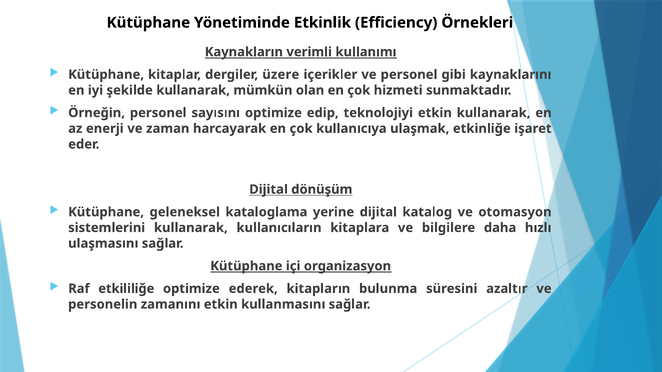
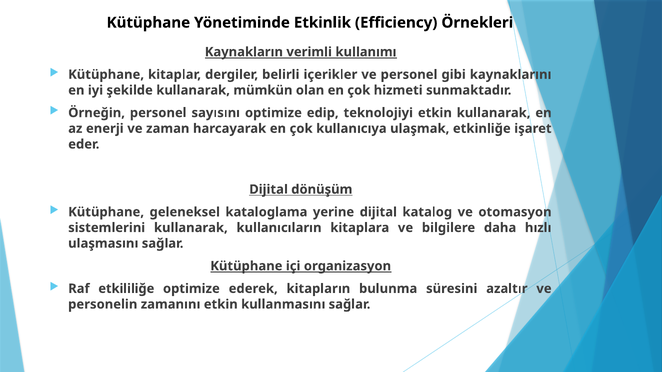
üzere: üzere -> belirli (281, 75)
